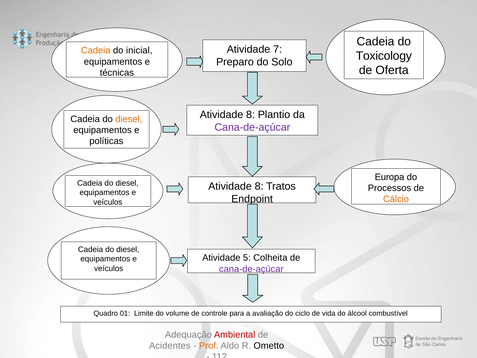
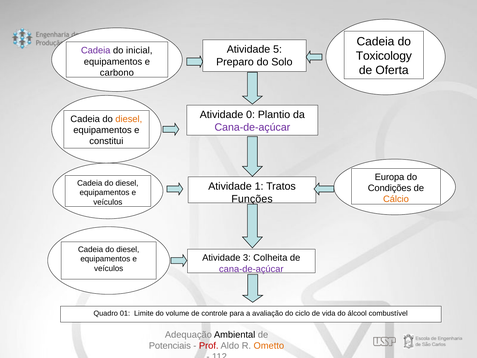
7: 7 -> 5 (278, 49)
Cadeia colour: orange -> purple (96, 51)
técnicas: técnicas -> carbono (117, 73)
8: 8 -> 0 (251, 115)
políticas: políticas -> constitui (106, 141)
8: 8 -> 1 (259, 186)
Processos: Processos -> Condições (390, 188)
Endpoint: Endpoint -> Funções (252, 199)
5: 5 -> 3 (247, 258)
Ambiental colour: red -> black (235, 334)
Acidentes: Acidentes -> Potenciais (170, 346)
Prof colour: orange -> red (209, 346)
Ometto colour: black -> orange (269, 346)
